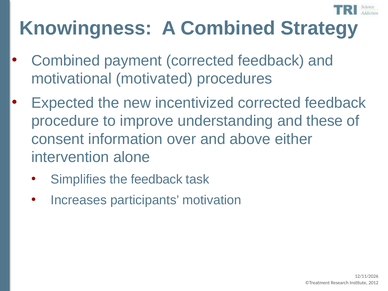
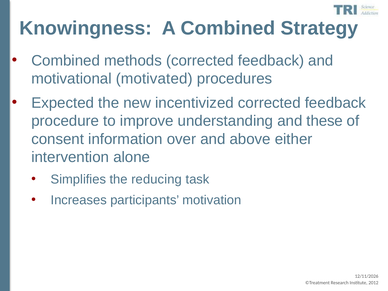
payment: payment -> methods (133, 61)
the feedback: feedback -> reducing (157, 179)
